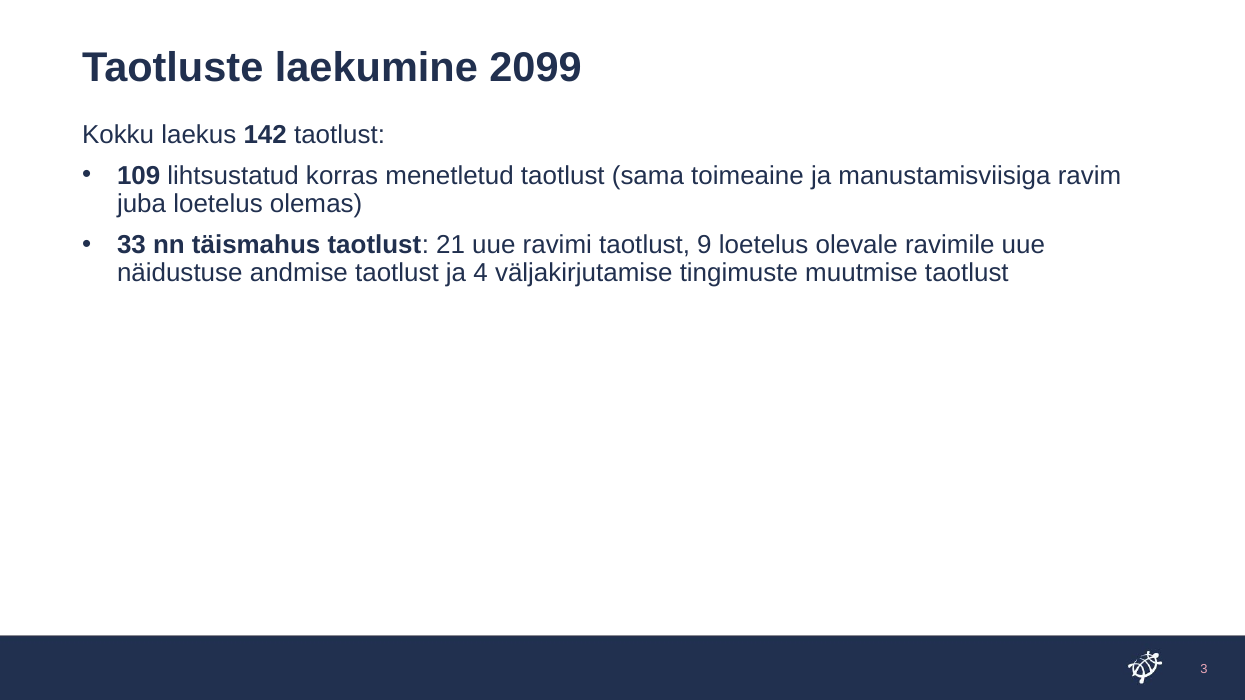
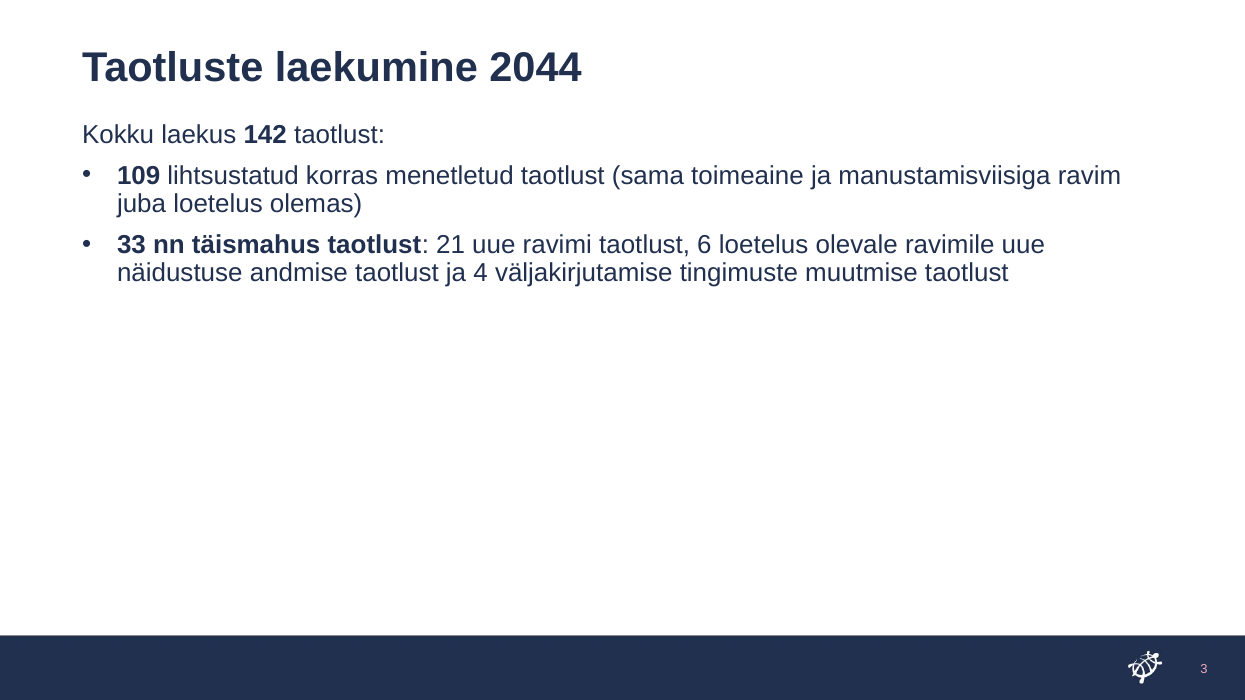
2099: 2099 -> 2044 (536, 68)
9: 9 -> 6 (704, 245)
